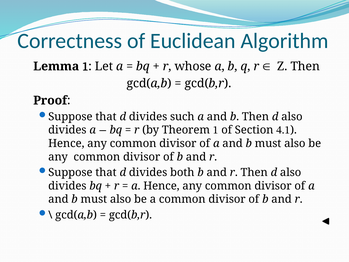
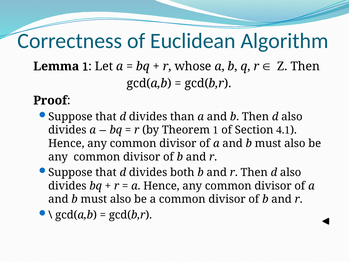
such: such -> than (182, 117)
